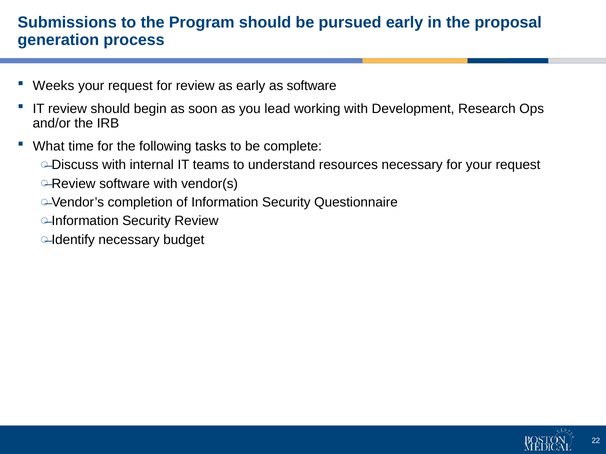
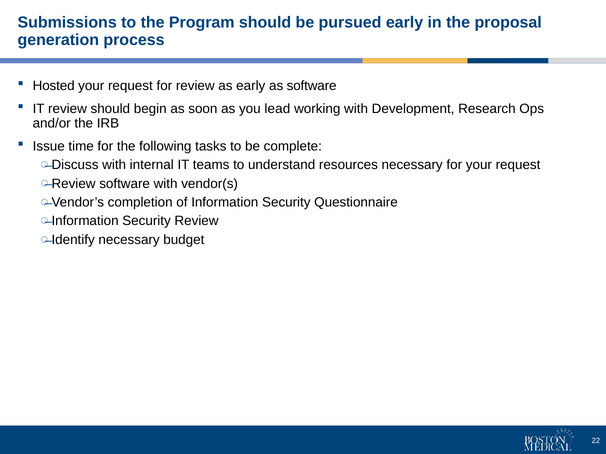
Weeks: Weeks -> Hosted (54, 86)
What: What -> Issue (49, 146)
